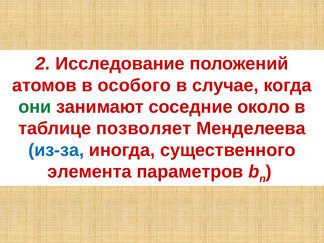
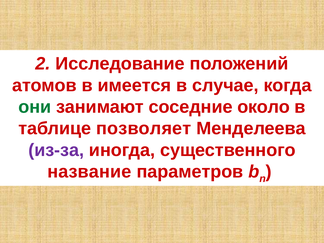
особого: особого -> имеется (134, 85)
из-за colour: blue -> purple (56, 150)
элемента: элемента -> название (89, 172)
